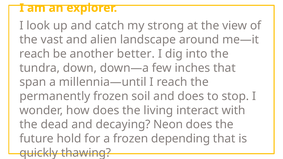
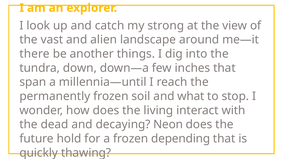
reach: reach -> there (35, 54)
better: better -> things (136, 54)
and does: does -> what (191, 96)
